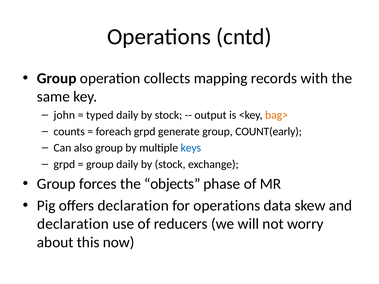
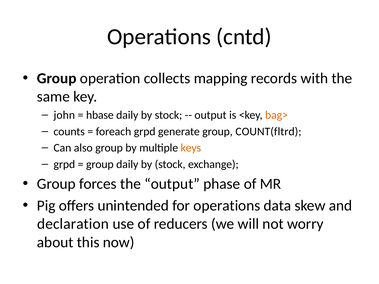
typed: typed -> hbase (100, 115)
COUNT(early: COUNT(early -> COUNT(fltrd (268, 132)
keys colour: blue -> orange (191, 148)
the objects: objects -> output (172, 184)
offers declaration: declaration -> unintended (133, 206)
